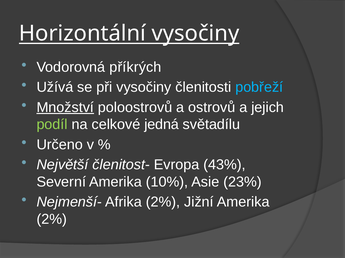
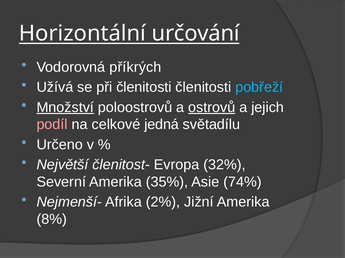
Horizontální vysočiny: vysočiny -> určování (196, 33)
při vysočiny: vysočiny -> členitosti (144, 87)
ostrovů underline: none -> present (212, 108)
podíl colour: light green -> pink (52, 125)
43%: 43% -> 32% (225, 165)
10%: 10% -> 35% (167, 182)
23%: 23% -> 74% (242, 182)
2%: 2% -> 8% (52, 220)
